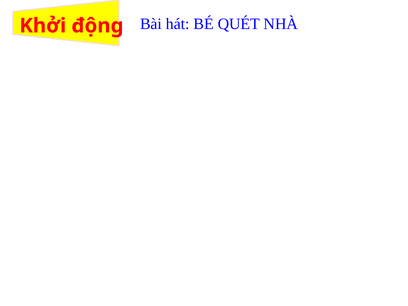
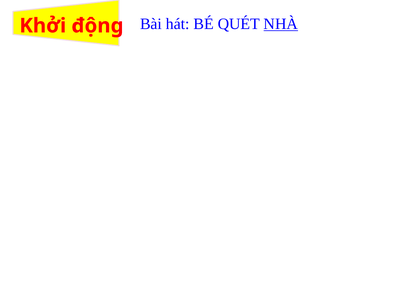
NHÀ underline: none -> present (281, 24)
